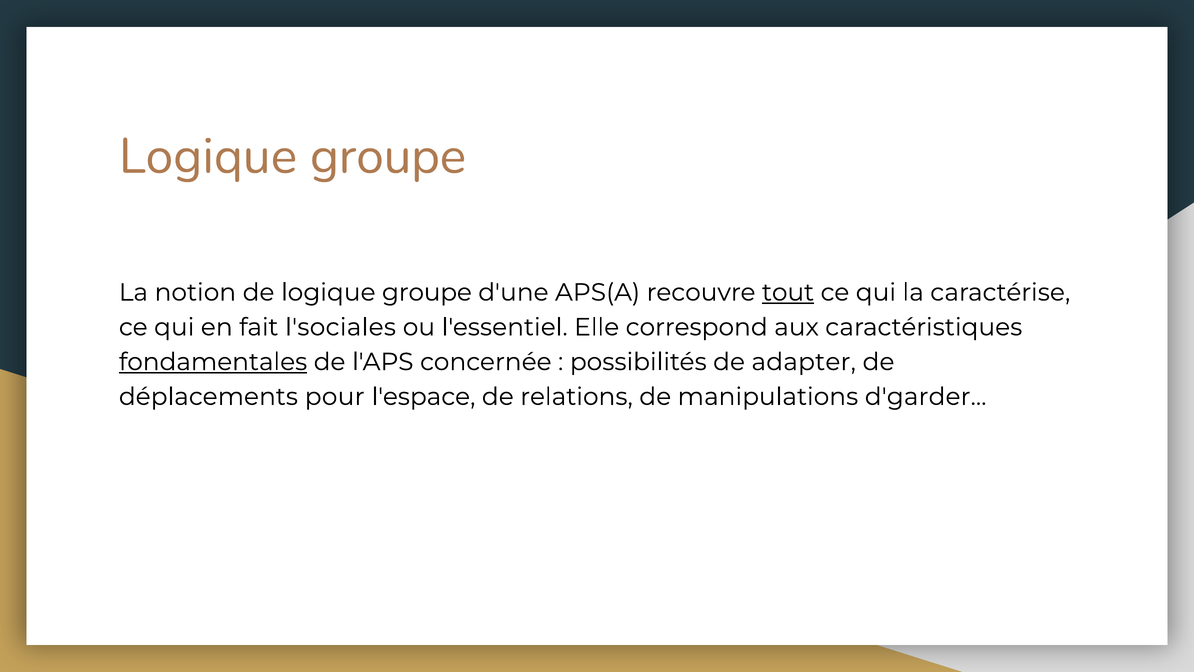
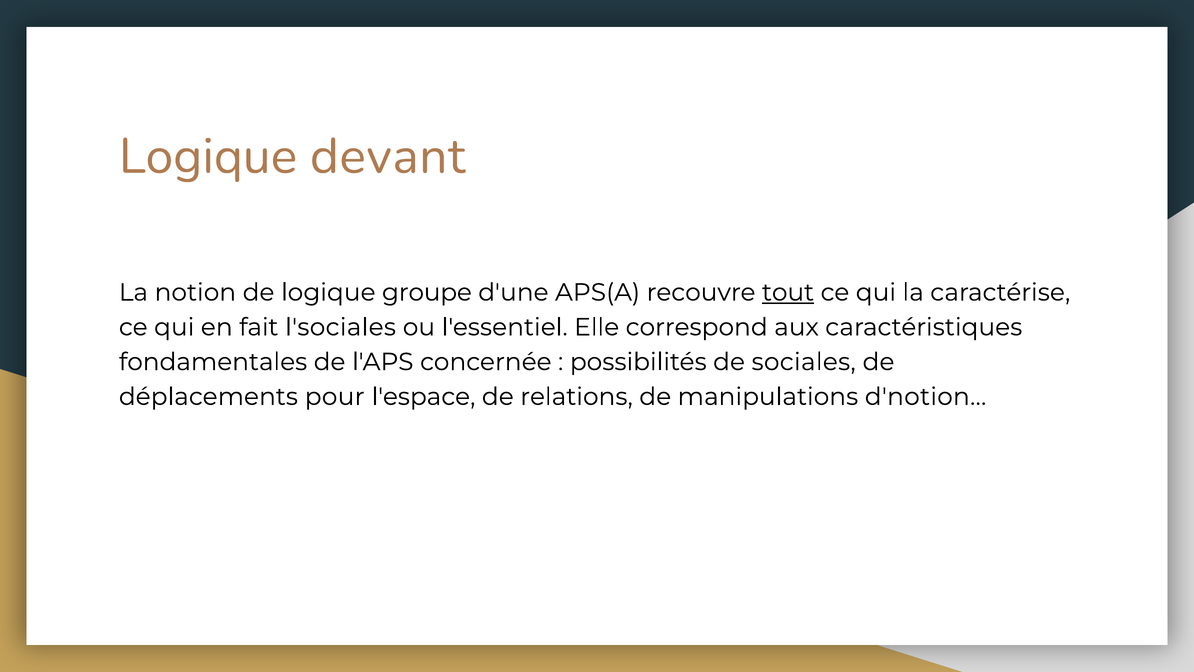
groupe: groupe -> devant (388, 156)
fondamentales underline: present -> none (213, 362)
adapter: adapter -> sociales (804, 362)
d'garder: d'garder -> d'notion (926, 396)
